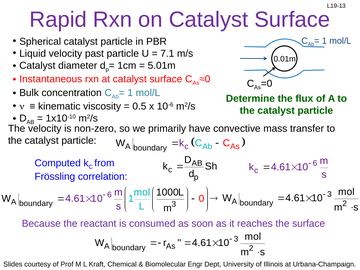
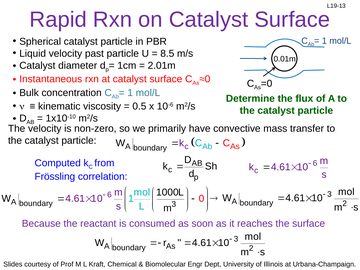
7.1: 7.1 -> 8.5 (167, 53)
5.01m: 5.01m -> 2.01m (162, 65)
